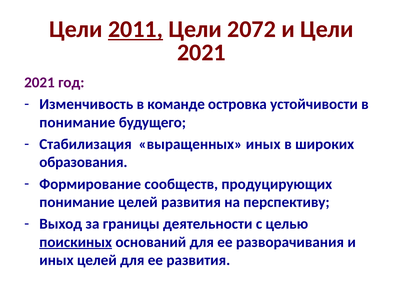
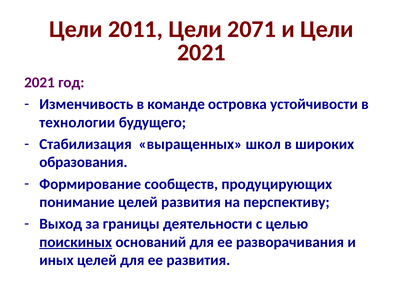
2011 underline: present -> none (136, 29)
2072: 2072 -> 2071 (252, 29)
понимание: понимание -> технологии (77, 123)
выращенных иных: иных -> школ (263, 144)
